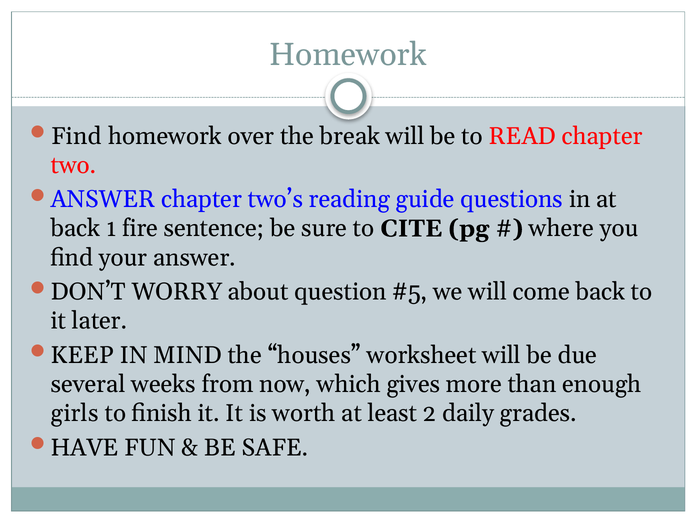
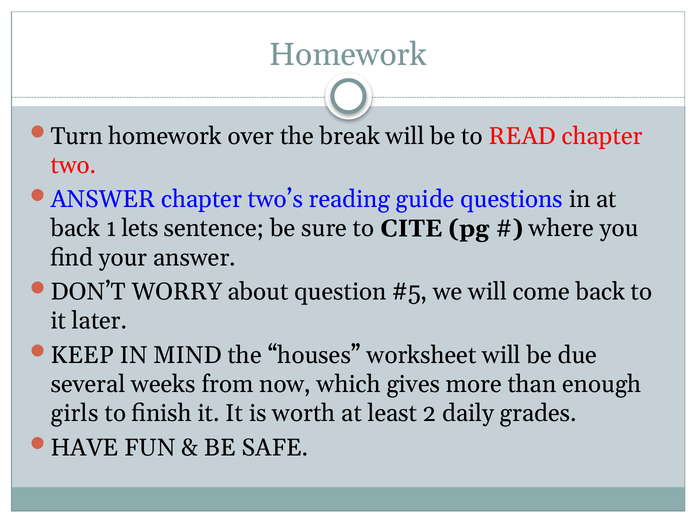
Find: Find -> Turn (77, 136)
fire: fire -> lets (140, 228)
